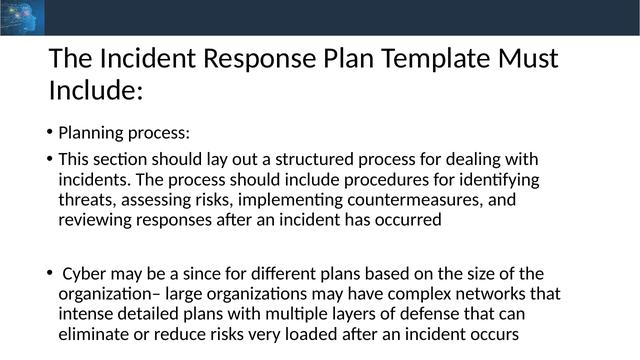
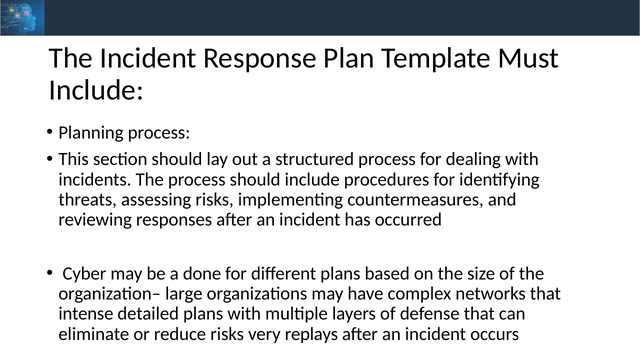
since: since -> done (202, 273)
loaded: loaded -> replays (311, 334)
